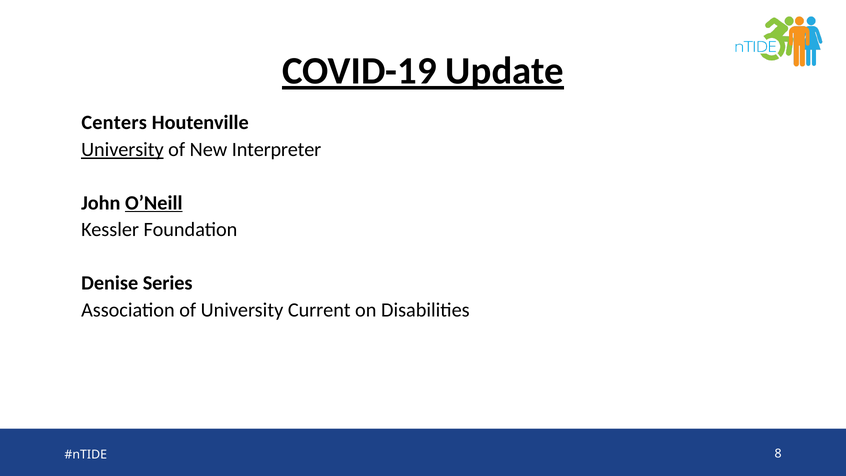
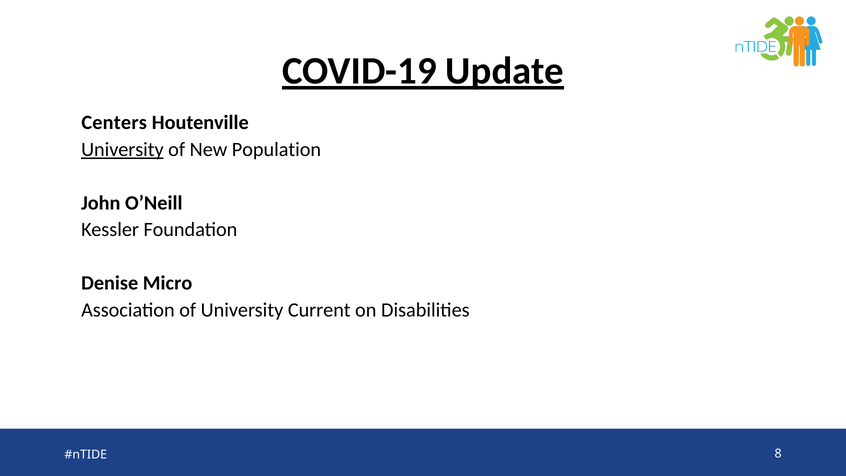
Interpreter: Interpreter -> Population (276, 149)
O’Neill underline: present -> none (154, 203)
Series: Series -> Micro (168, 283)
